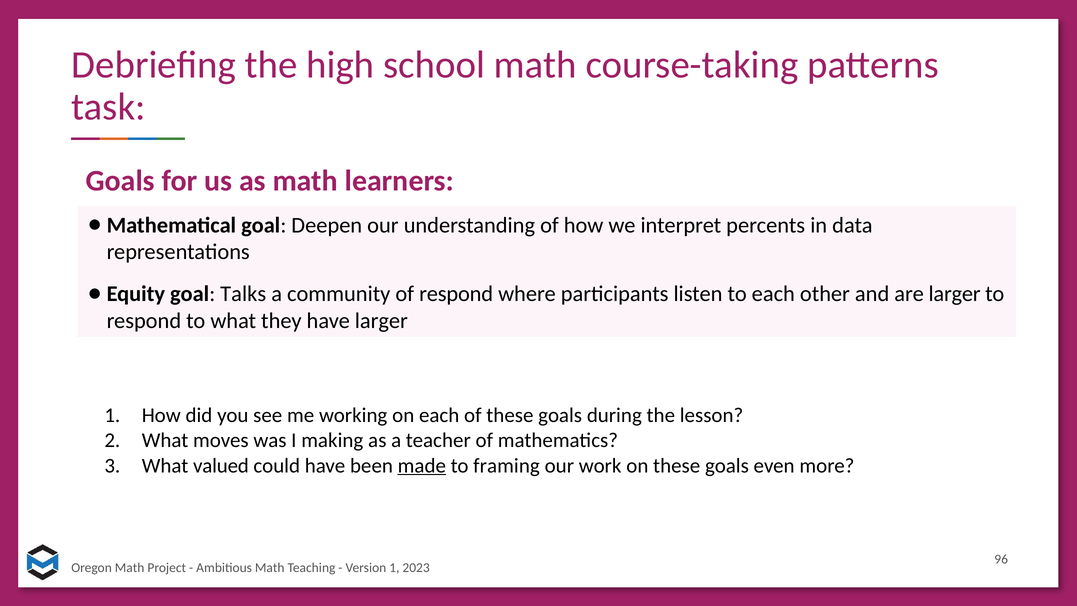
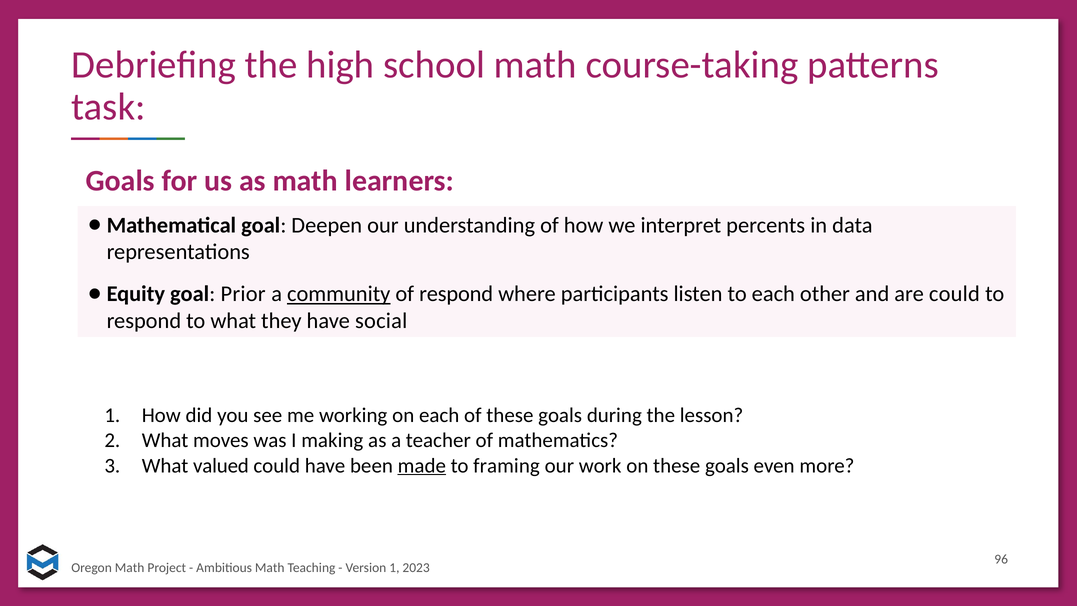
Talks: Talks -> Prior (243, 294)
community underline: none -> present (339, 294)
are larger: larger -> could (954, 294)
have larger: larger -> social (381, 321)
